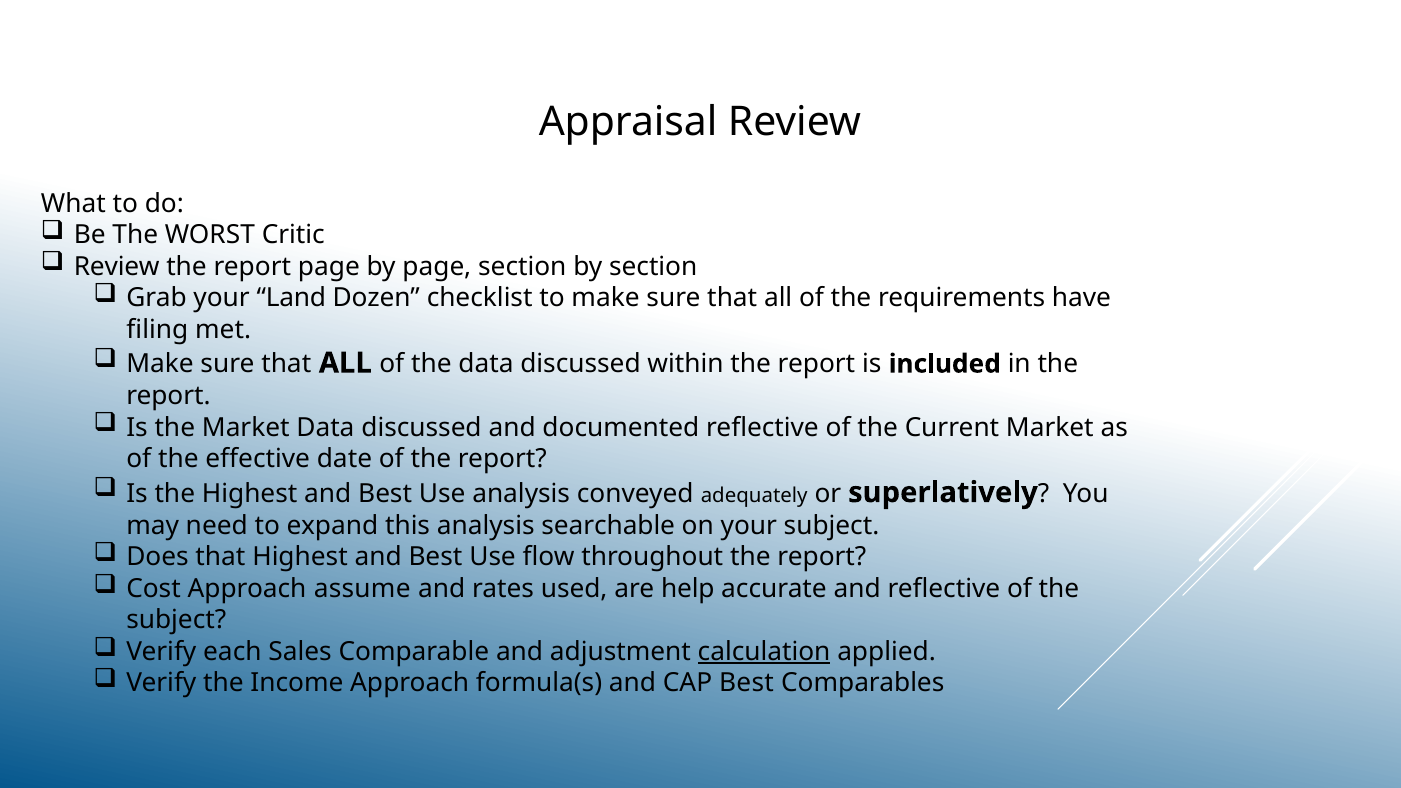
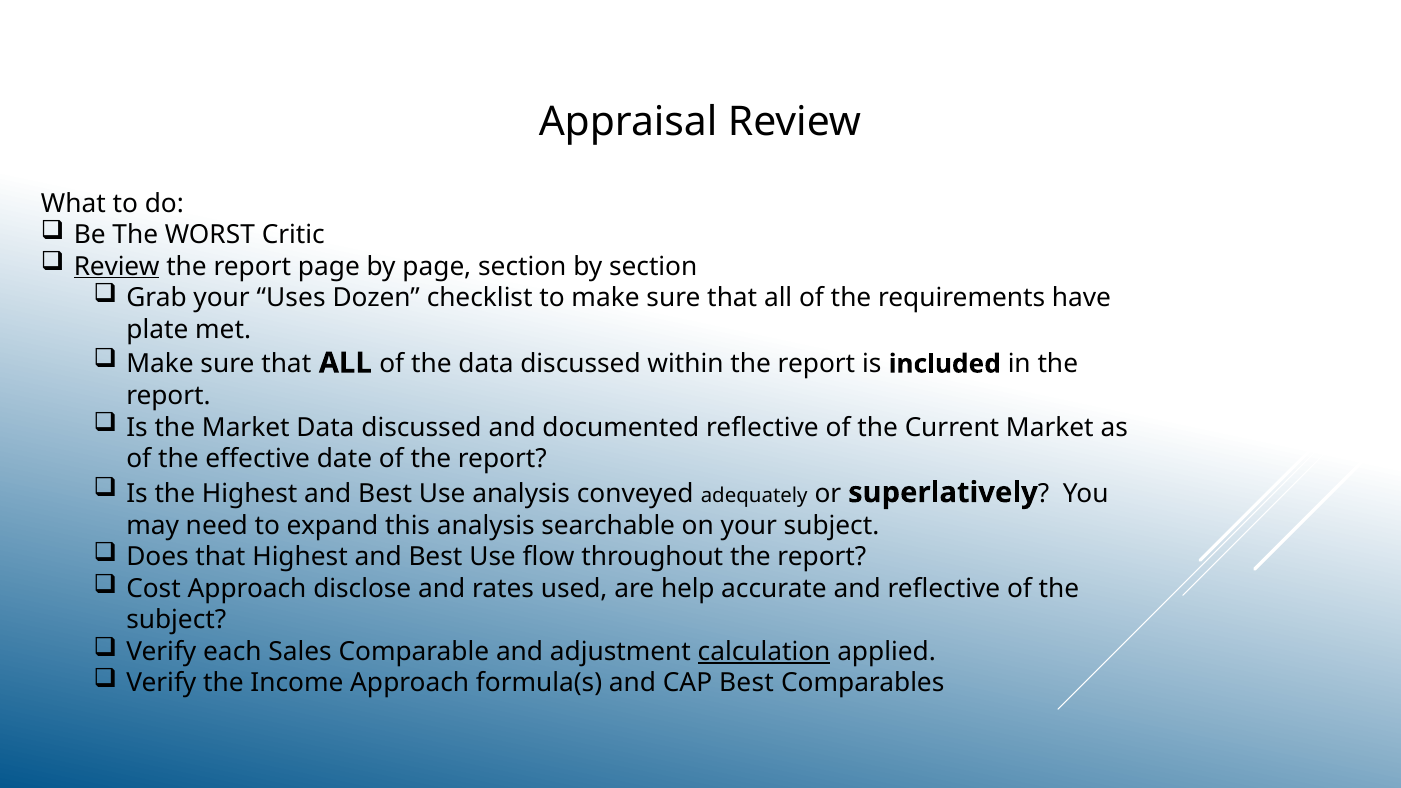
Review underline: none -> present (117, 266)
Land: Land -> Uses (291, 298)
filing: filing -> plate (157, 329)
assume: assume -> disclose (362, 589)
